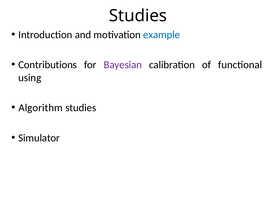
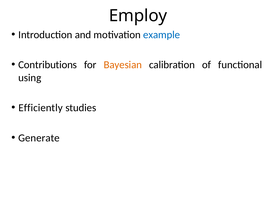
Studies: Studies -> Employ (138, 16)
Bayesian colour: purple -> orange (123, 65)
Algorithm: Algorithm -> Efficiently (41, 108)
Simulator: Simulator -> Generate (39, 138)
